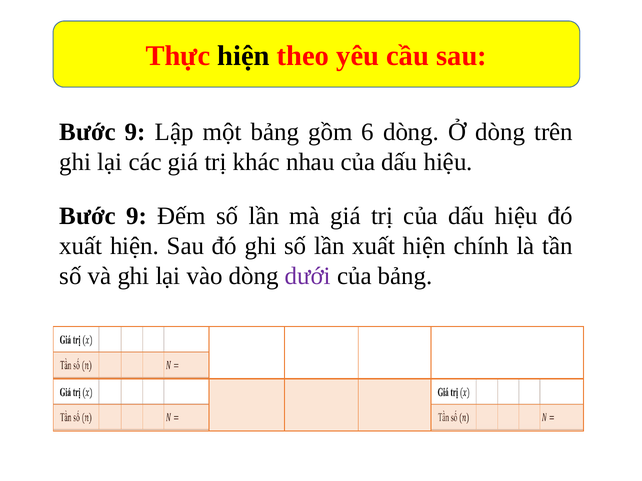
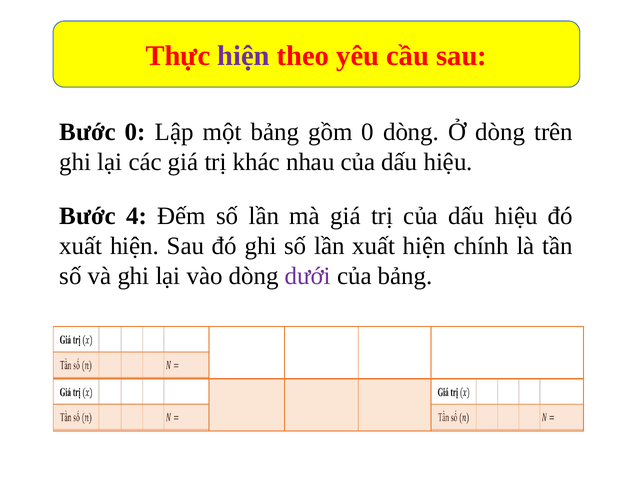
hiện colour: black -> purple (244, 56)
9: 9 -> 0 (135, 132)
gồm 6: 6 -> 0 (368, 132)
9: 9 -> 4 (137, 216)
